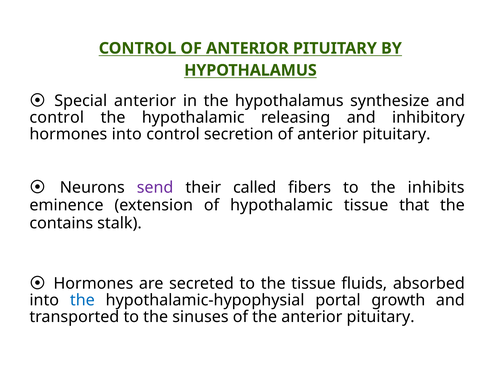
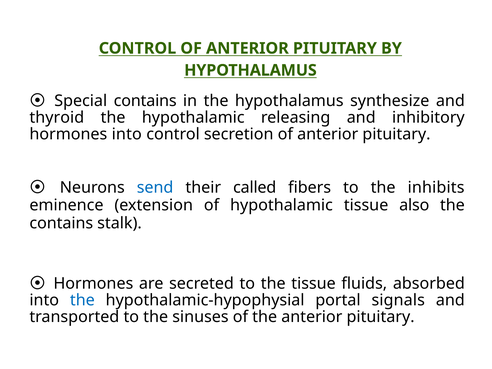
Special anterior: anterior -> contains (145, 101)
control: control -> thyroid (57, 117)
send colour: purple -> blue (155, 188)
that: that -> also (414, 205)
growth: growth -> signals (398, 300)
